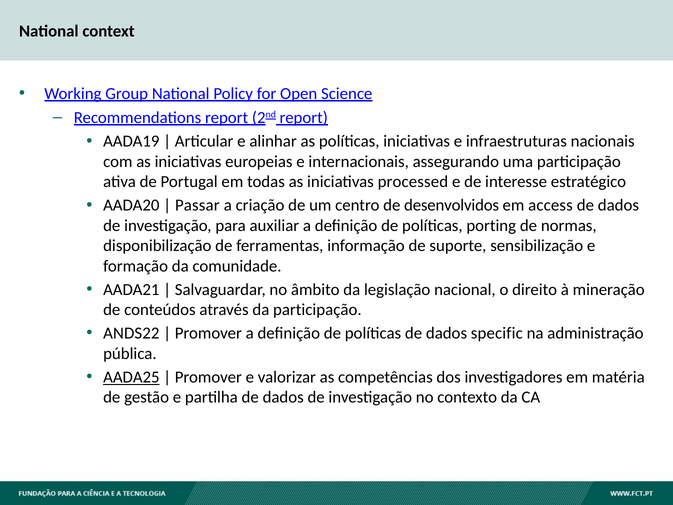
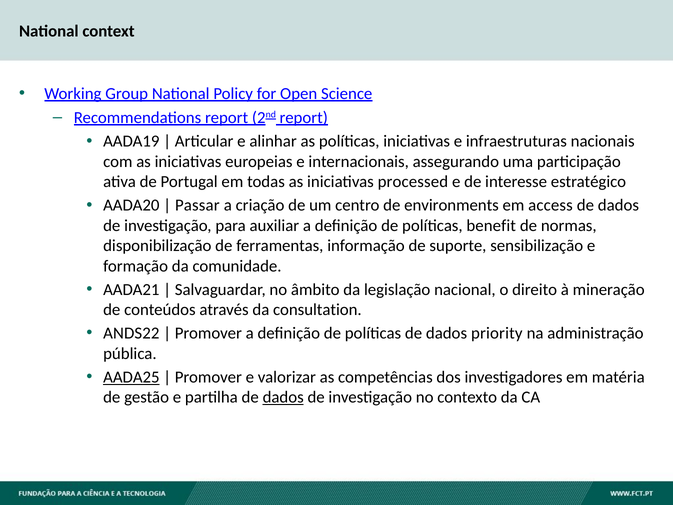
desenvolvidos: desenvolvidos -> environments (452, 205)
porting: porting -> benefit (491, 225)
da participação: participação -> consultation (317, 310)
specific: specific -> priority (497, 333)
dados underline: none -> present (283, 397)
